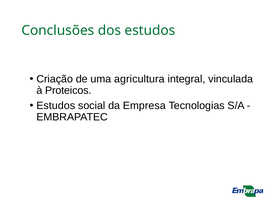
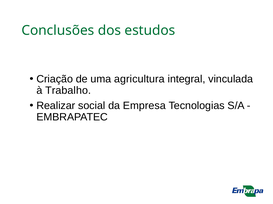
Proteicos: Proteicos -> Trabalho (68, 91)
Estudos: Estudos -> Realizar (56, 106)
